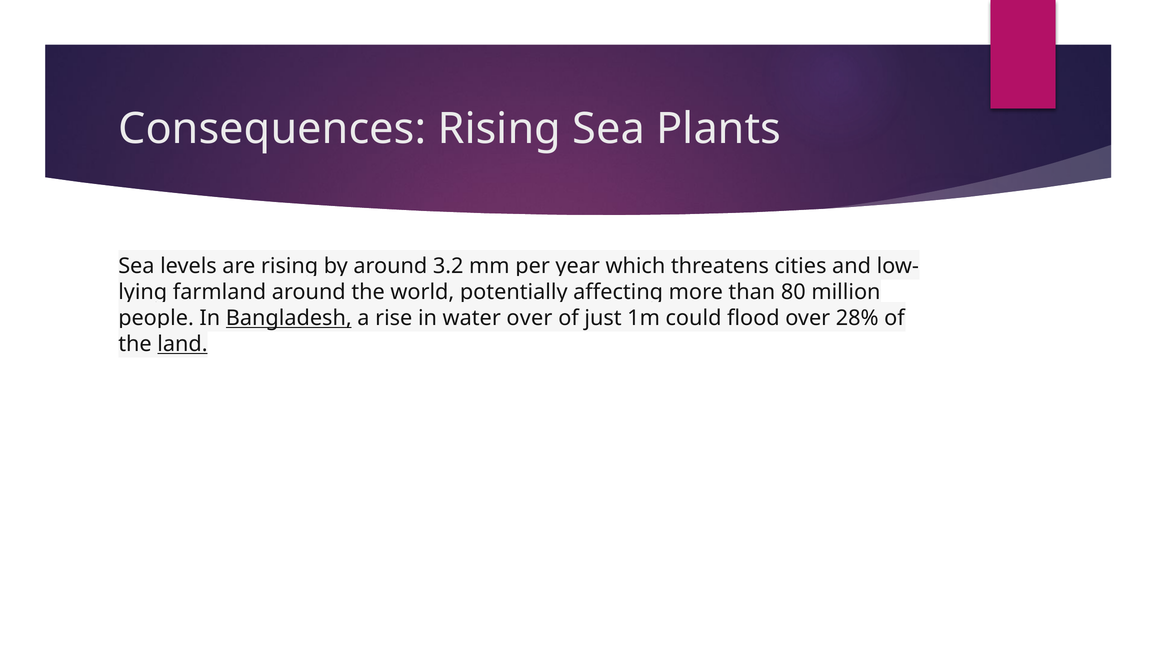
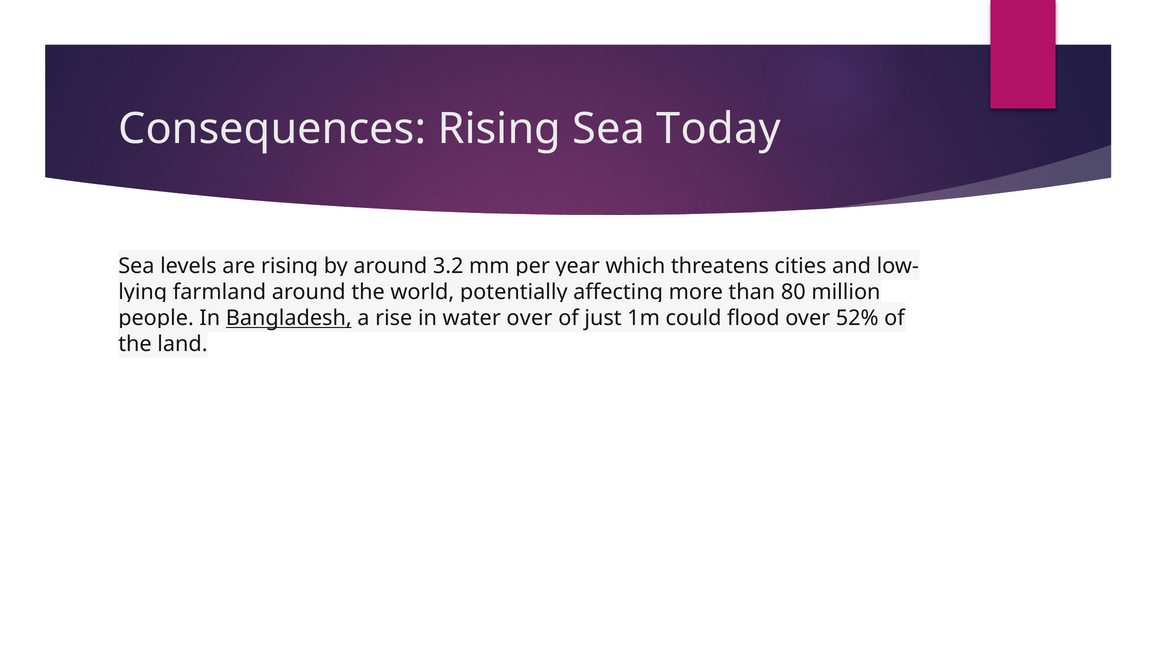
Plants: Plants -> Today (719, 129)
28%: 28% -> 52% (857, 318)
land underline: present -> none (182, 344)
